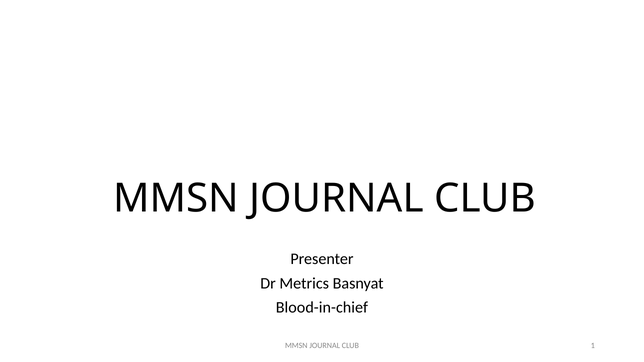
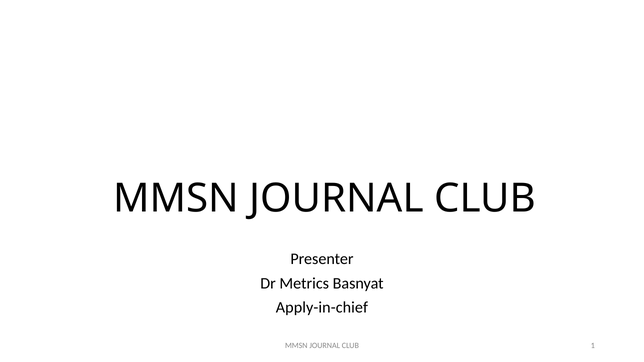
Blood-in-chief: Blood-in-chief -> Apply-in-chief (322, 307)
